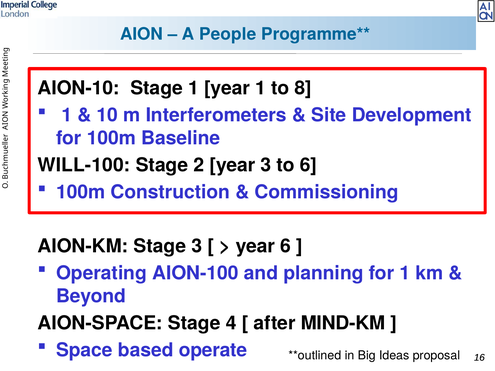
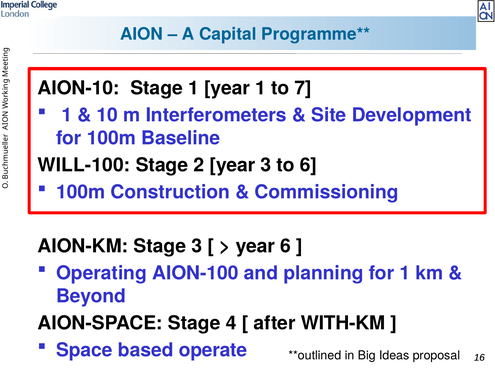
People: People -> Capital (228, 34)
8: 8 -> 7 (303, 88)
MIND-KM: MIND-KM -> WITH-KM (343, 323)
